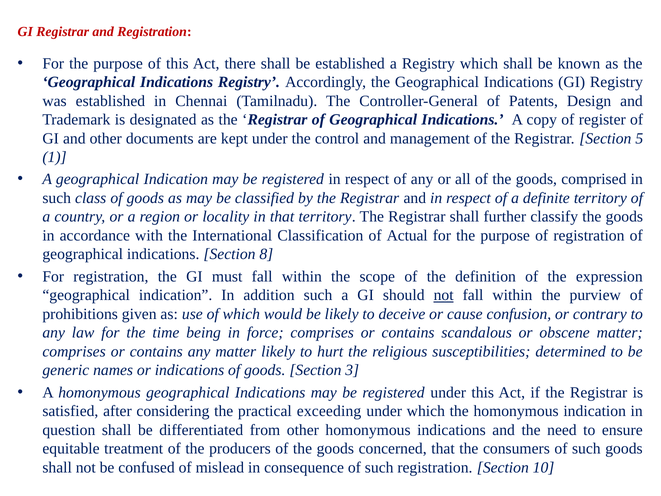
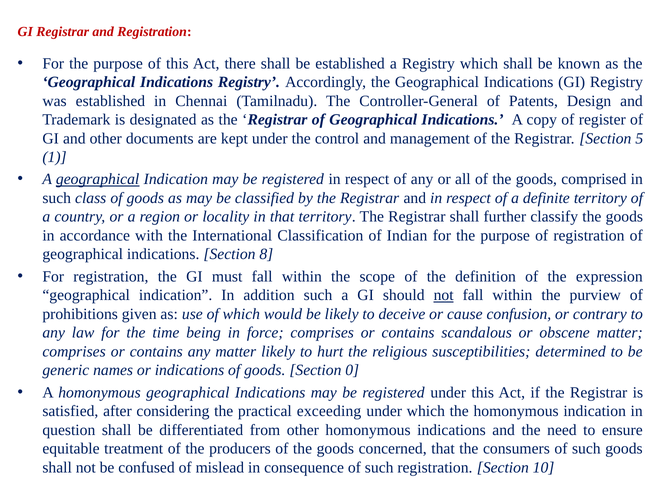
geographical underline: none -> present (98, 179)
Actual: Actual -> Indian (407, 235)
3: 3 -> 0 (352, 370)
